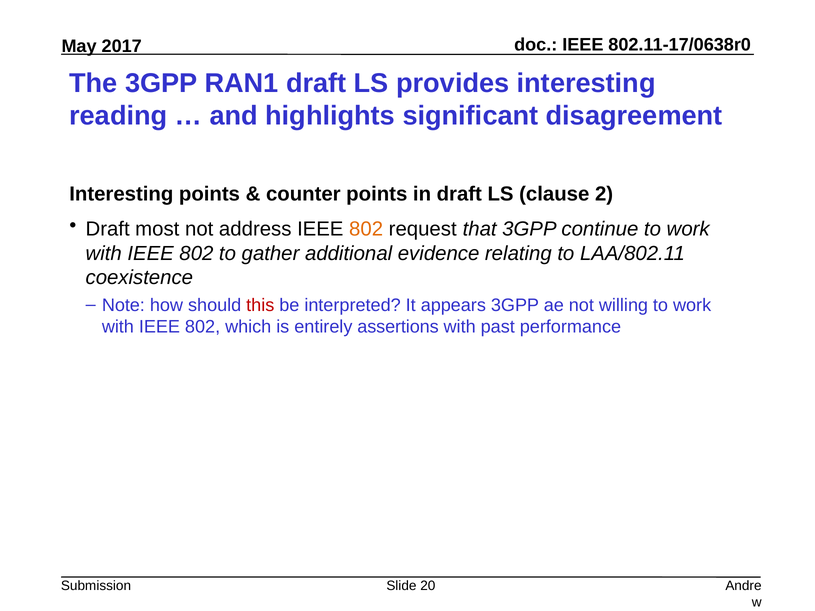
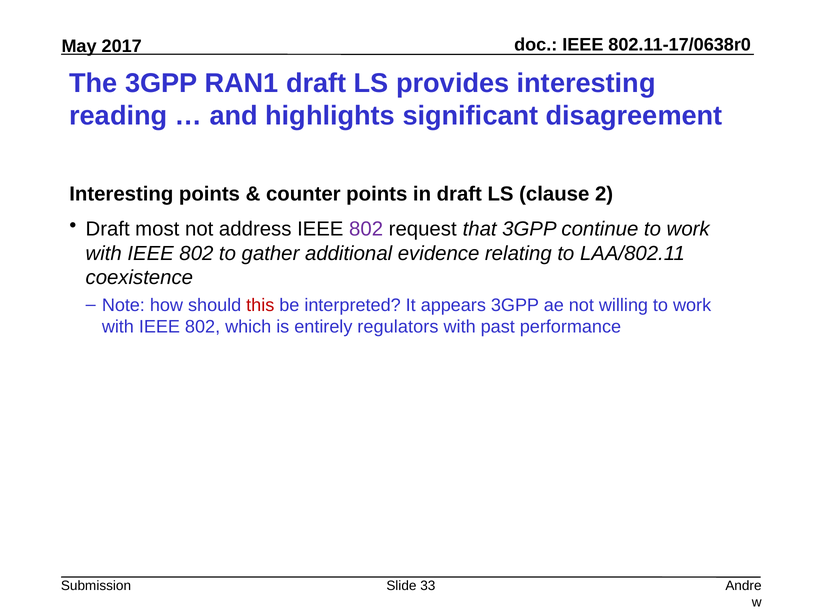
802 colour: orange -> purple (366, 229)
assertions: assertions -> regulators (398, 327)
20: 20 -> 33 (428, 586)
